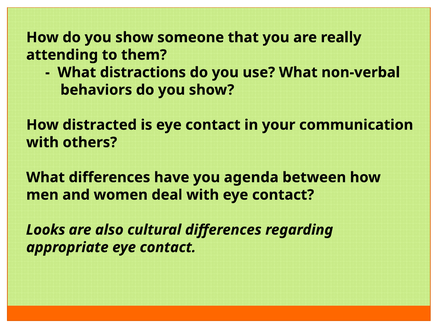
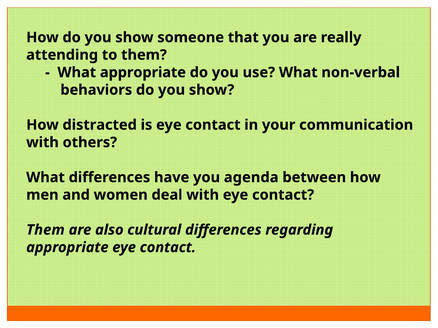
What distractions: distractions -> appropriate (143, 73)
Looks: Looks -> Them (45, 230)
